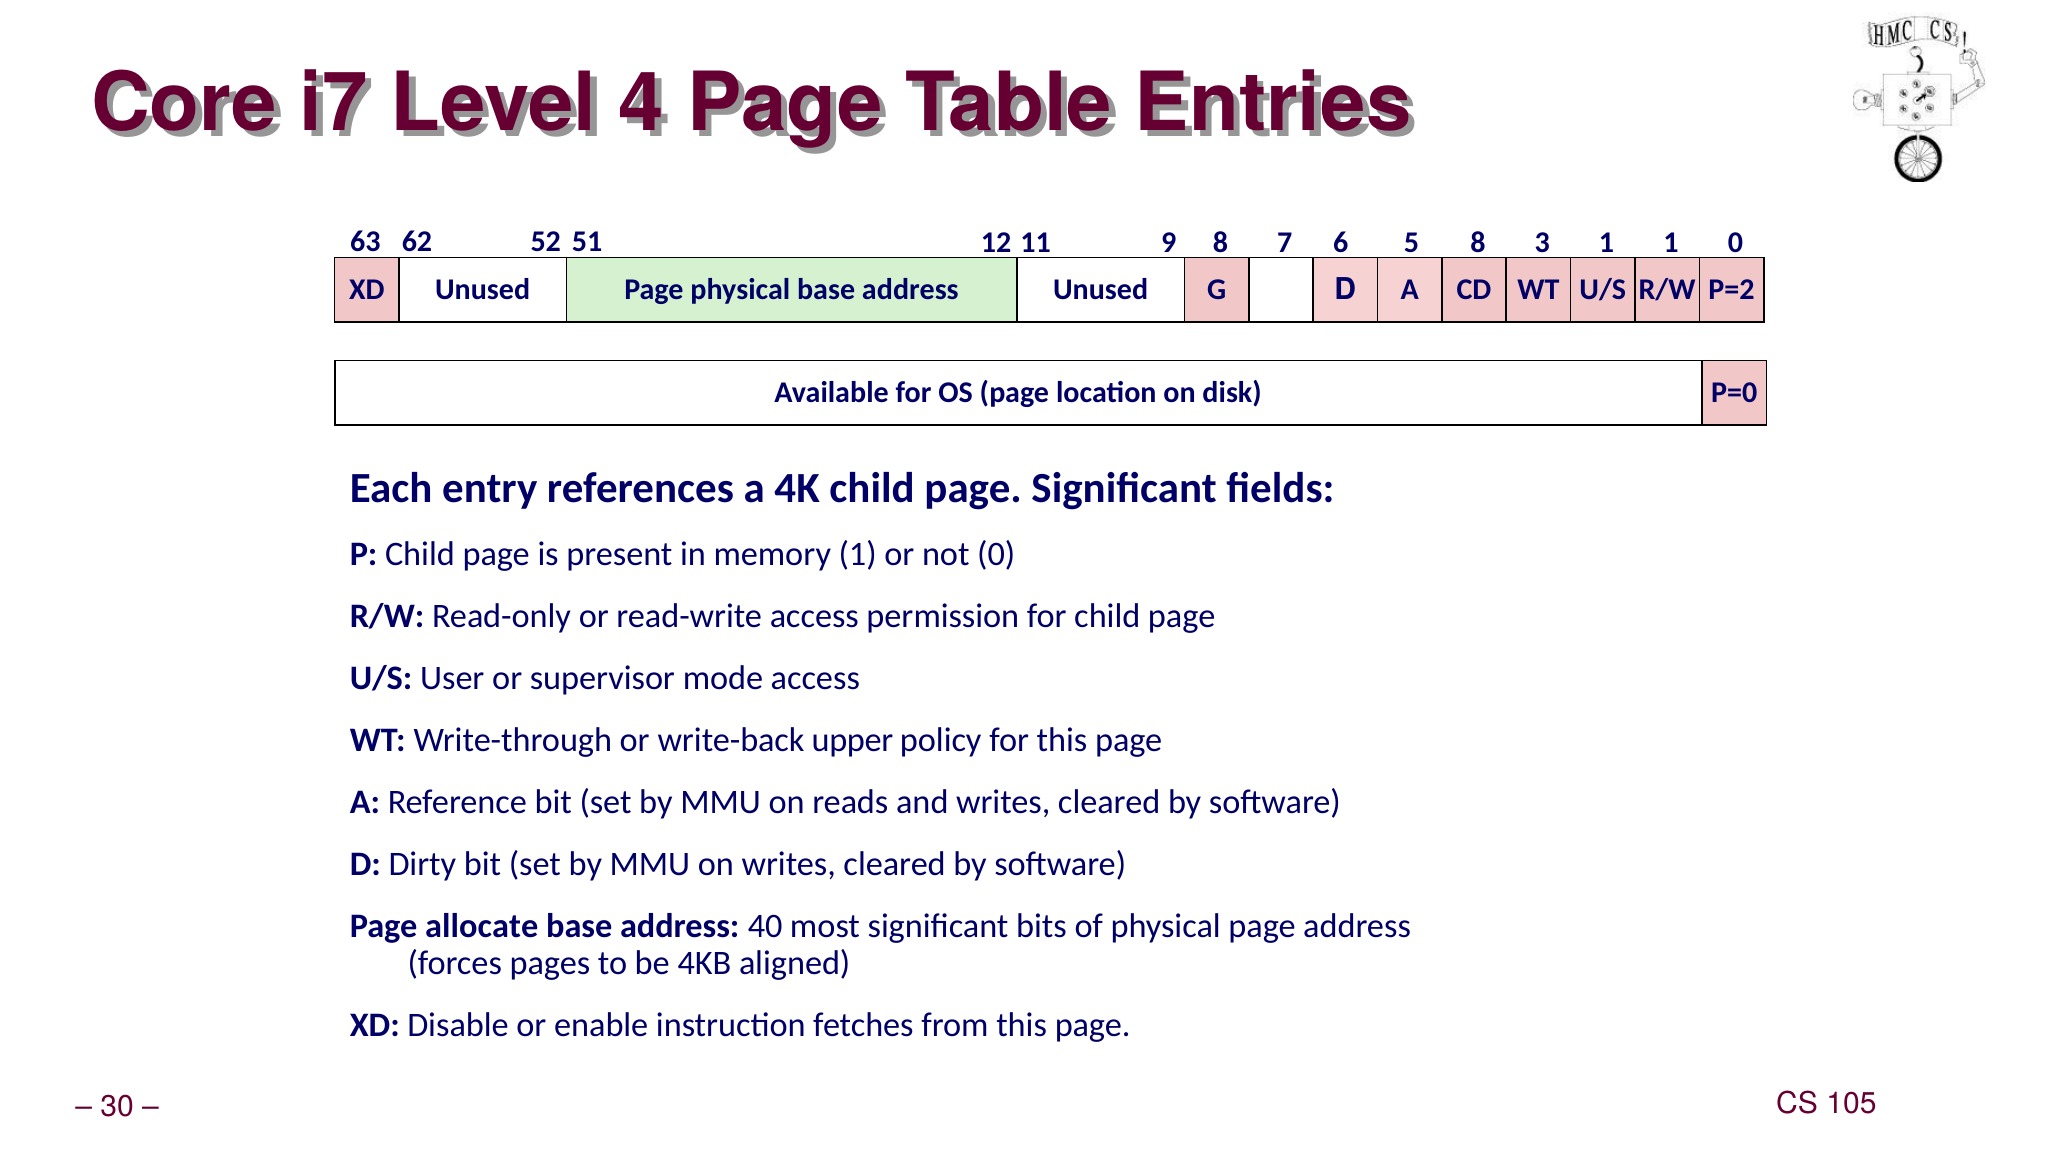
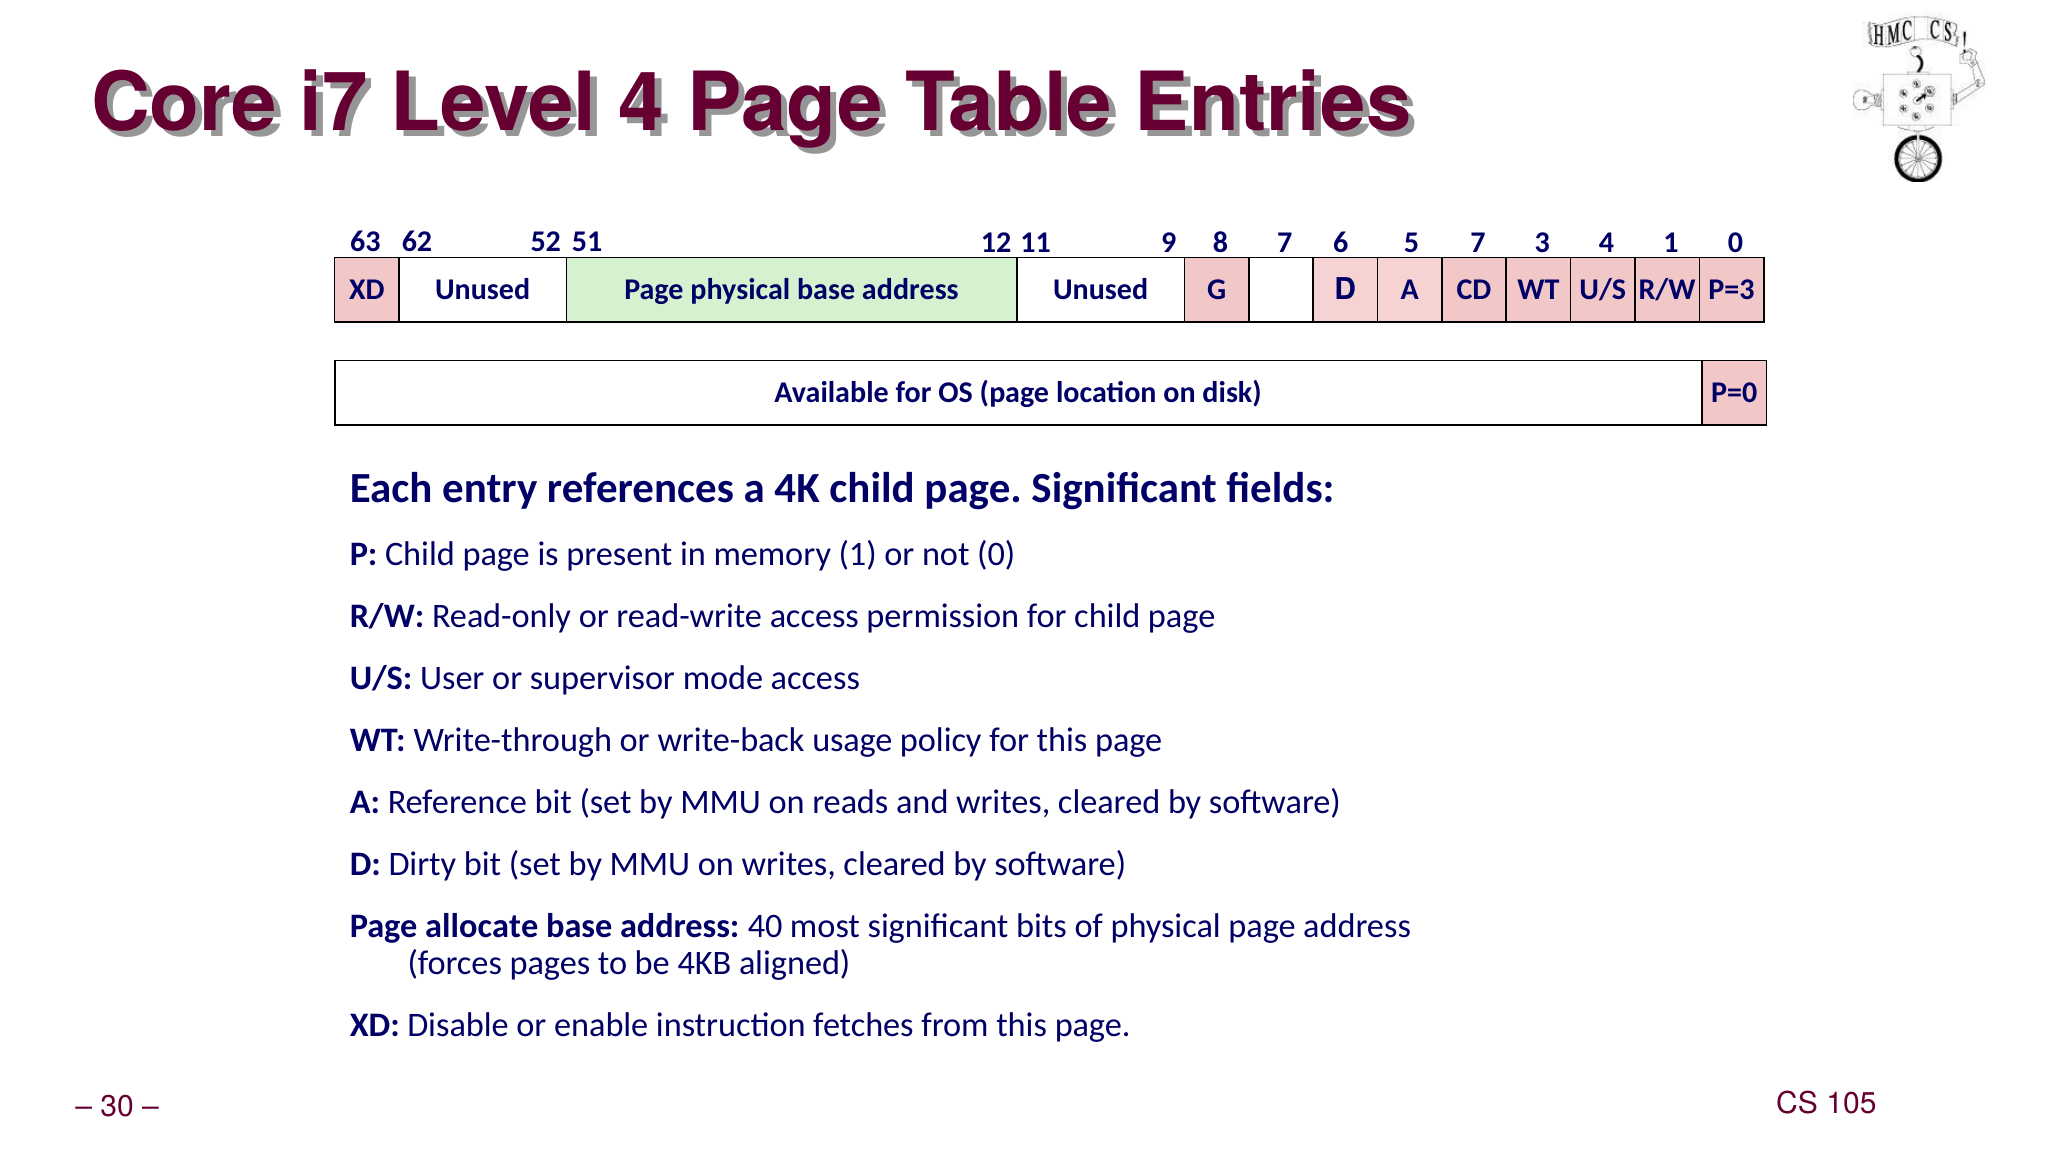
5 8: 8 -> 7 (1478, 242)
3 1: 1 -> 4 (1606, 242)
P=2: P=2 -> P=3 (1732, 289)
upper: upper -> usage (852, 740)
